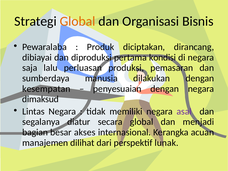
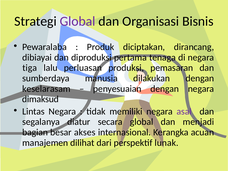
Global colour: orange -> purple (78, 21)
kondisi: kondisi -> tenaga (162, 57)
saja: saja -> tiga (30, 68)
kesempatan: kesempatan -> keselarasam (46, 89)
